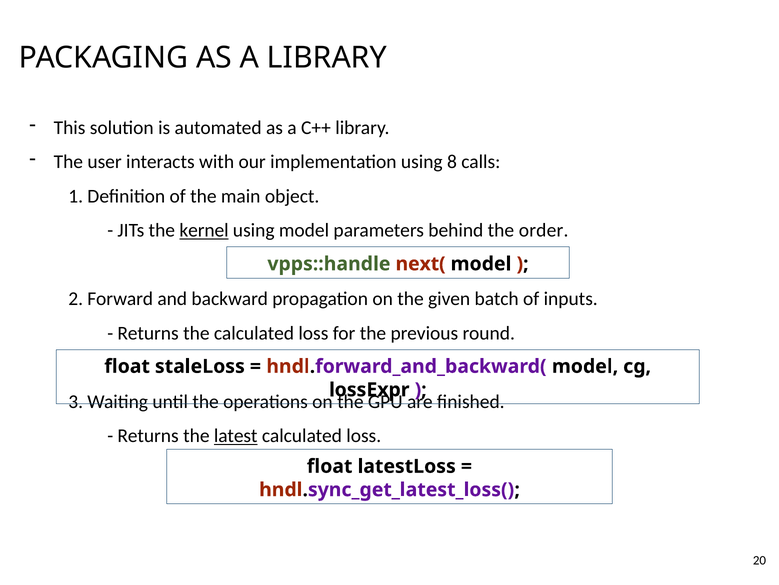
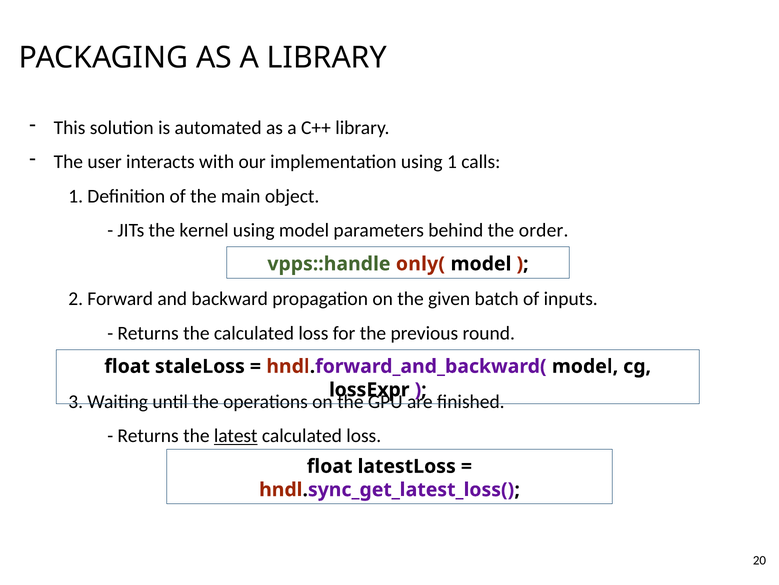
using 8: 8 -> 1 (452, 162)
kernel underline: present -> none (204, 230)
next(: next( -> only( (420, 264)
